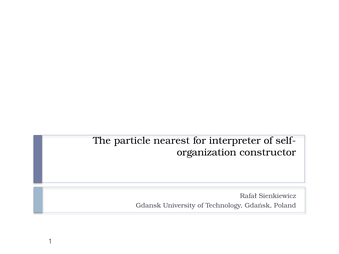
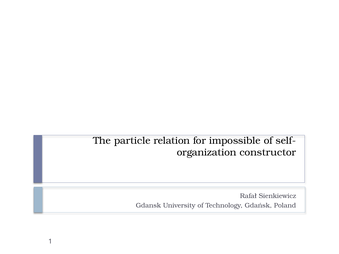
nearest: nearest -> relation (172, 141)
interpreter: interpreter -> impossible (235, 141)
